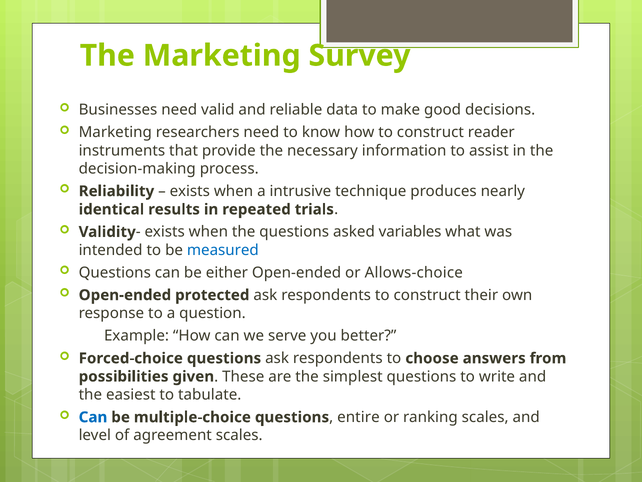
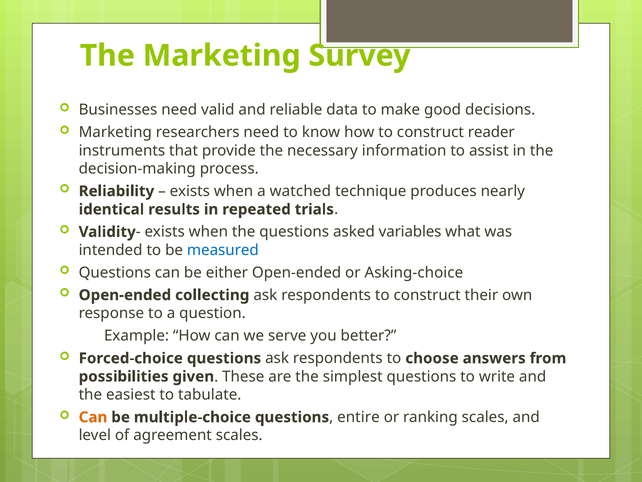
intrusive: intrusive -> watched (300, 191)
Allows-choice: Allows-choice -> Asking-choice (414, 272)
protected: protected -> collecting (212, 295)
Can colour: blue -> orange (93, 417)
